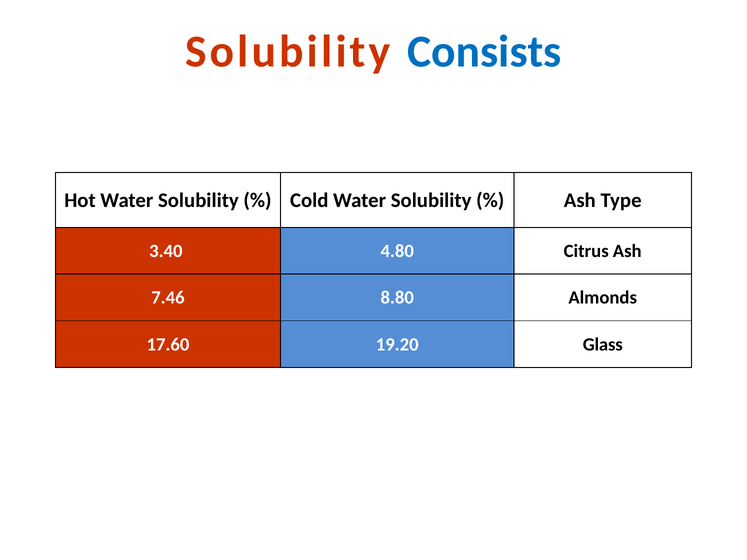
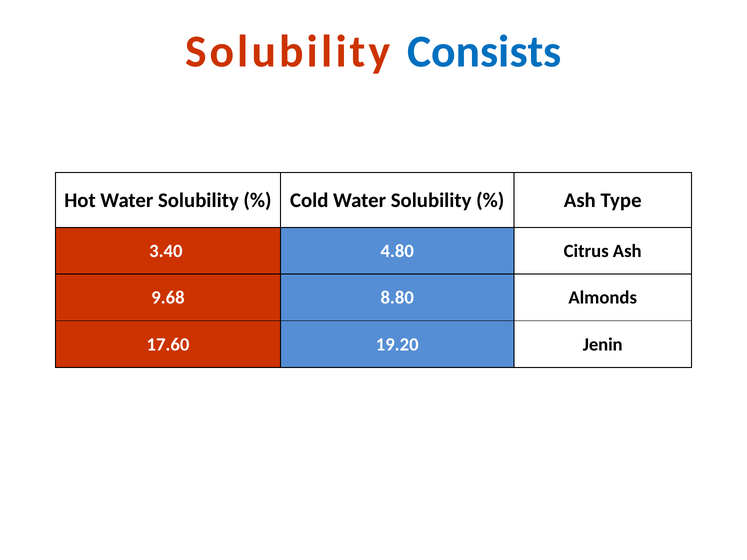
7.46: 7.46 -> 9.68 (168, 298)
Glass: Glass -> Jenin (603, 345)
